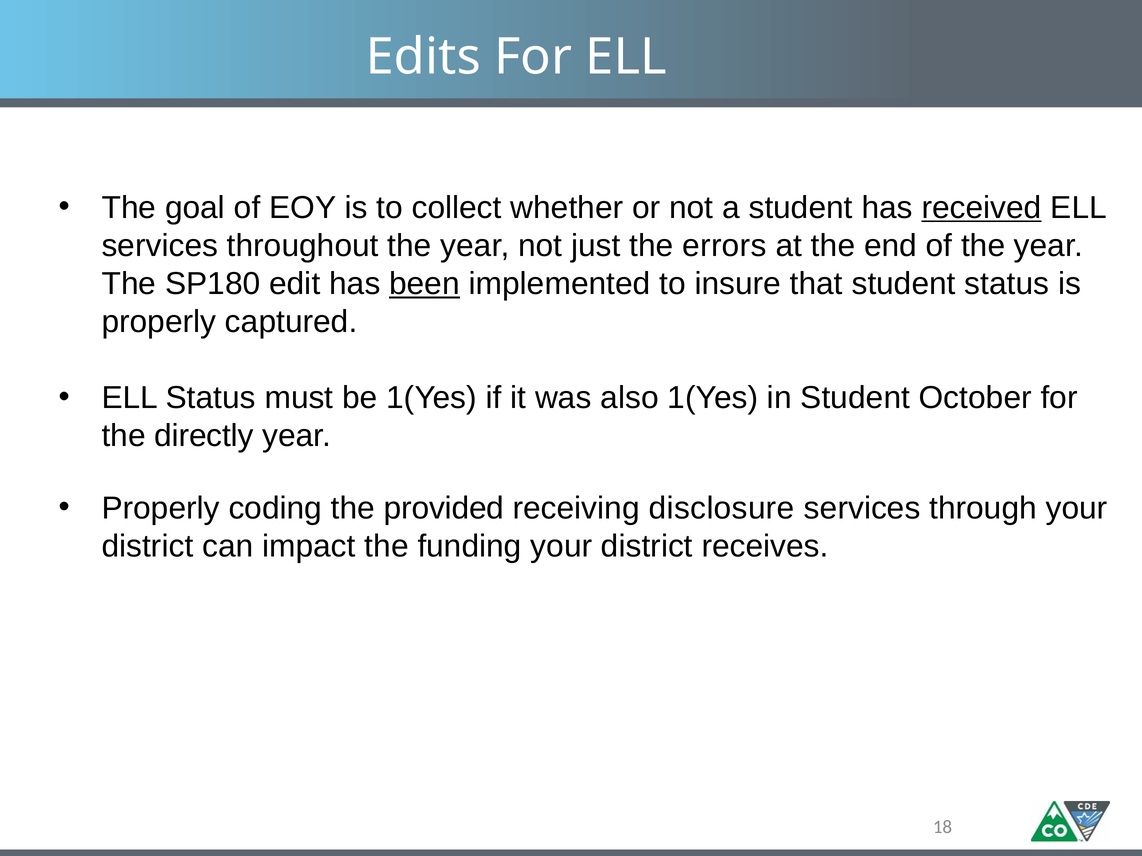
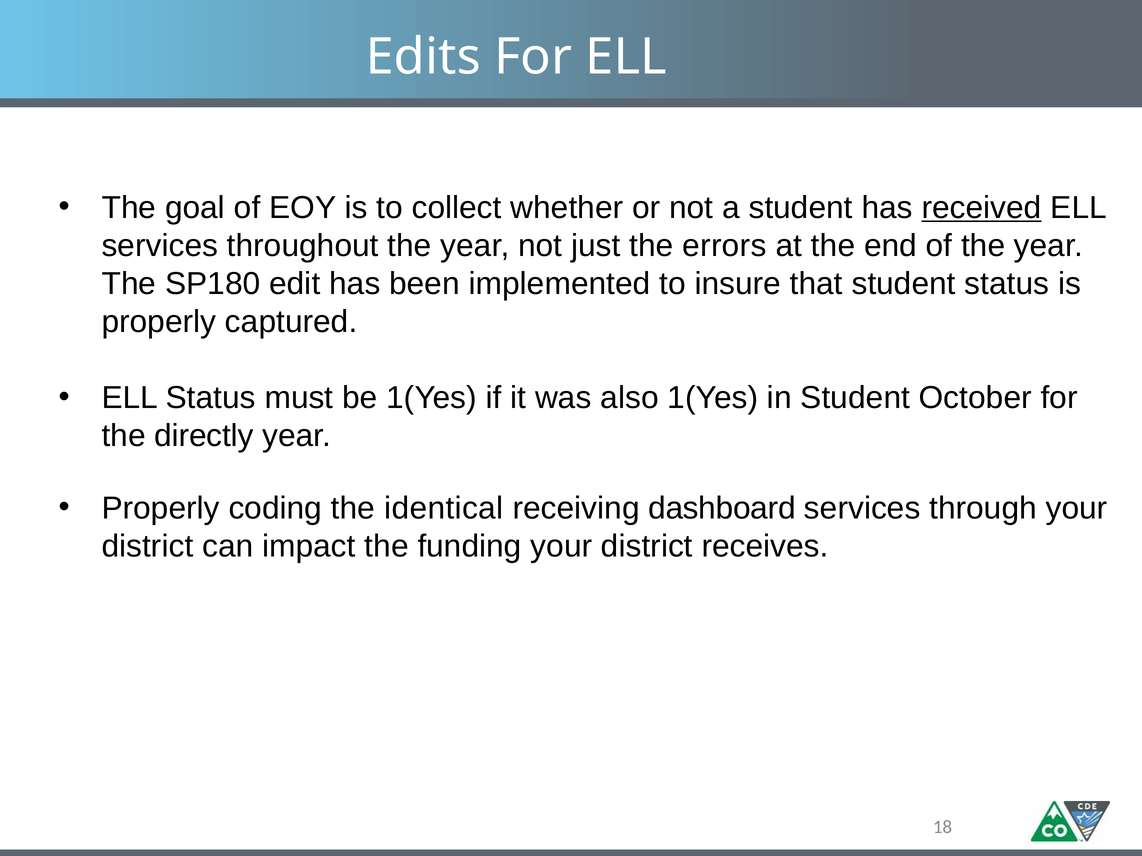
been underline: present -> none (425, 284)
provided: provided -> identical (444, 509)
disclosure: disclosure -> dashboard (722, 509)
